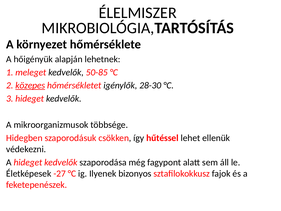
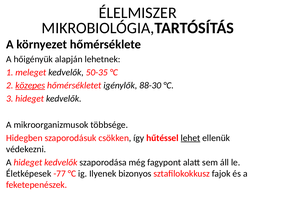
50-85: 50-85 -> 50-35 (97, 72)
28-30: 28-30 -> 88-30 (150, 85)
lehet underline: none -> present (190, 138)
-27: -27 -> -77 (60, 173)
